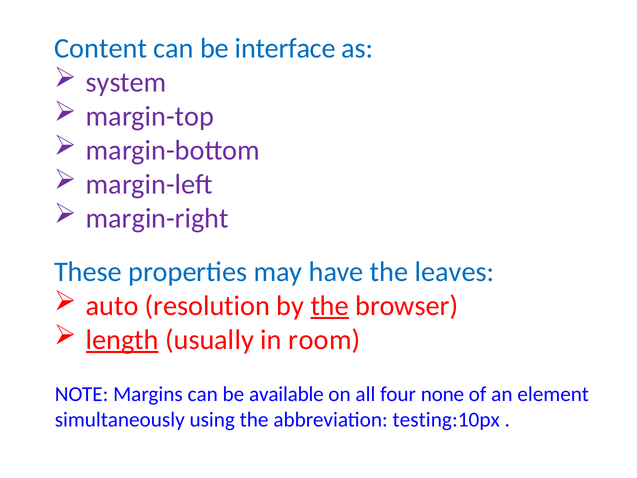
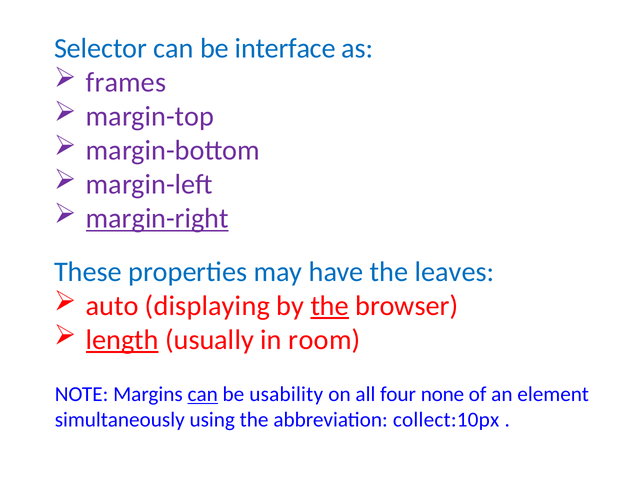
Content: Content -> Selector (101, 49)
system: system -> frames (126, 83)
margin-right underline: none -> present (157, 219)
resolution: resolution -> displaying (207, 306)
can underline: none -> present (203, 394)
available: available -> usability (286, 394)
testing:10px: testing:10px -> collect:10px (446, 420)
